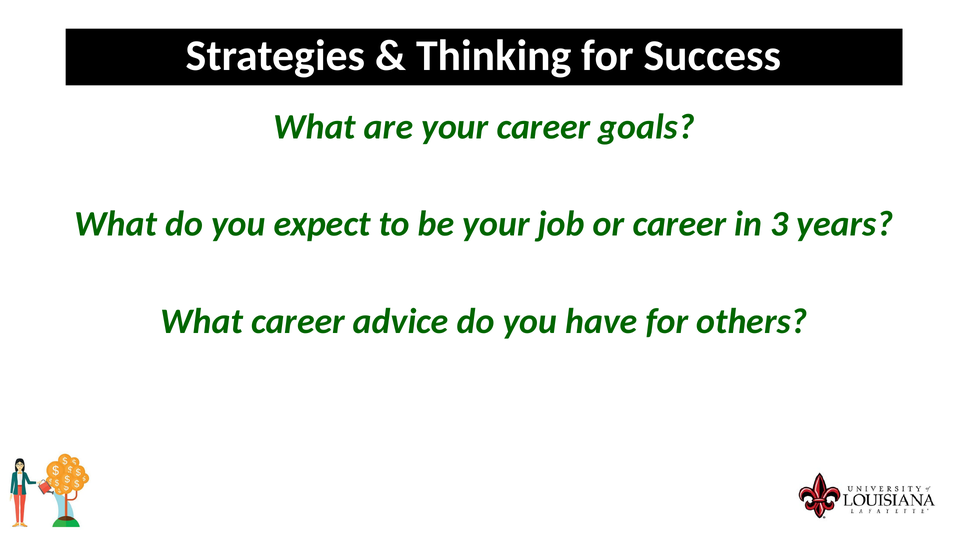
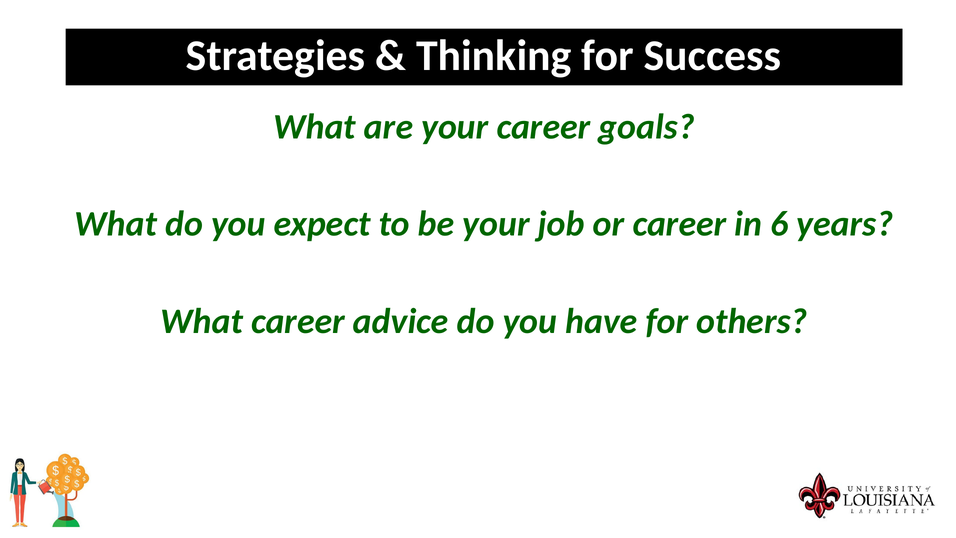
3: 3 -> 6 (779, 224)
